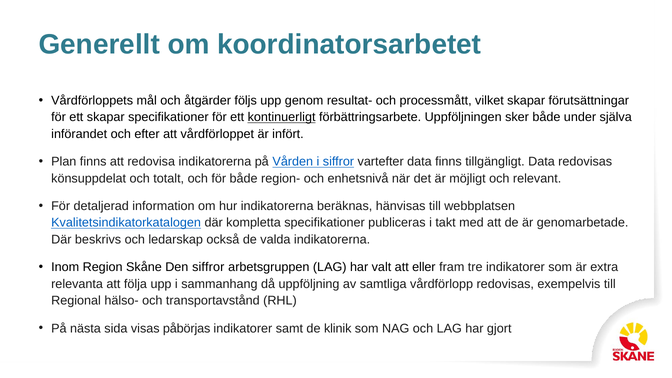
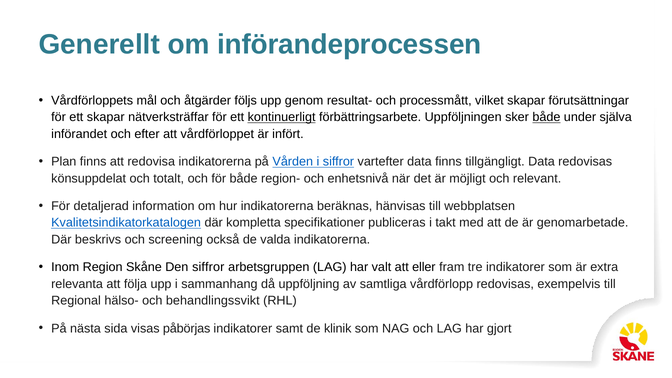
koordinatorsarbetet: koordinatorsarbetet -> införandeprocessen (349, 44)
skapar specifikationer: specifikationer -> nätverksträffar (168, 117)
både underline: none -> present (546, 117)
ledarskap: ledarskap -> screening (176, 239)
transportavstånd: transportavstånd -> behandlingssvikt (213, 301)
